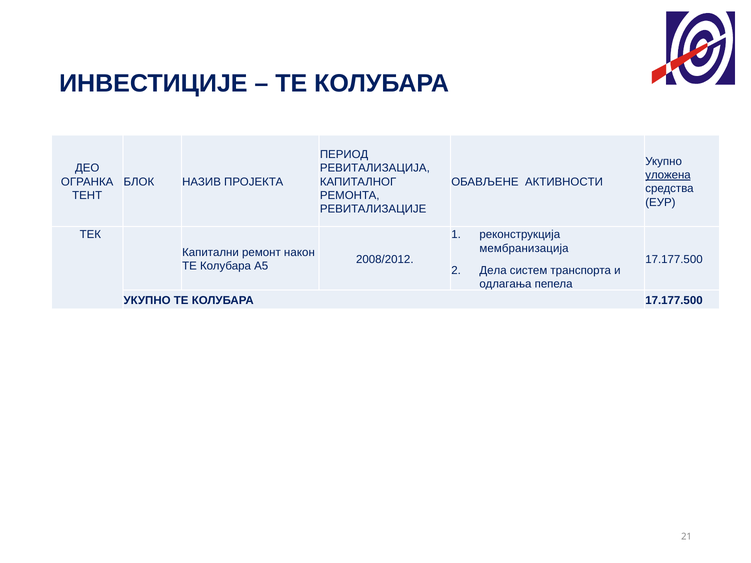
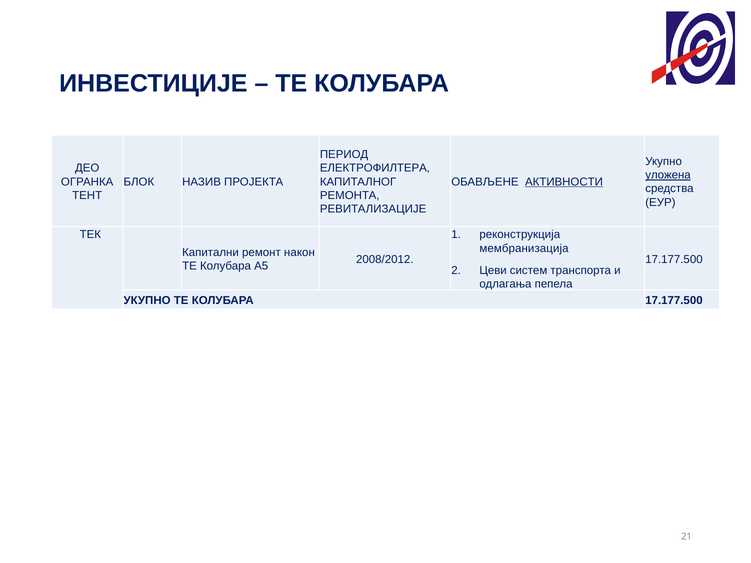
РЕВИТАЛИЗАЦИЈА: РЕВИТАЛИЗАЦИЈА -> ЕЛЕКТРОФИЛТЕРА (375, 168)
АКТИВНОСТИ underline: none -> present (564, 182)
Дела: Дела -> Цеви (493, 270)
